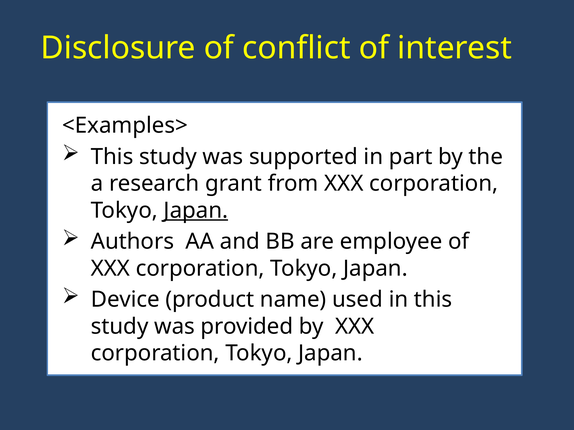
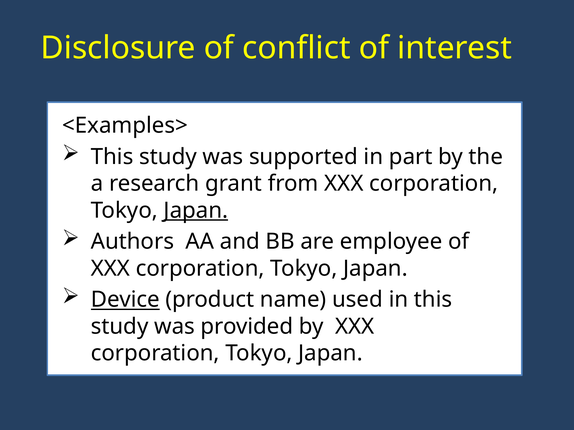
Device underline: none -> present (125, 300)
